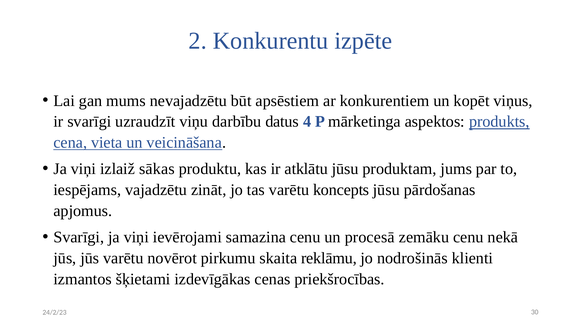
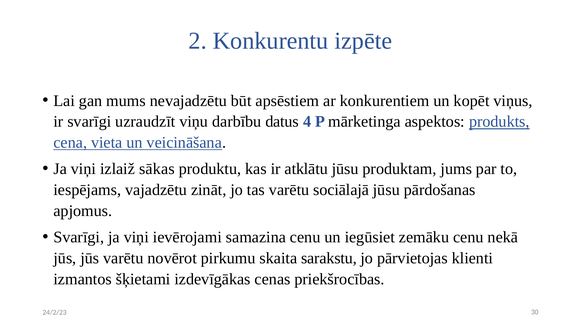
koncepts: koncepts -> sociālajā (341, 190)
procesā: procesā -> iegūsiet (370, 237)
reklāmu: reklāmu -> sarakstu (329, 258)
nodrošinās: nodrošinās -> pārvietojas (412, 258)
